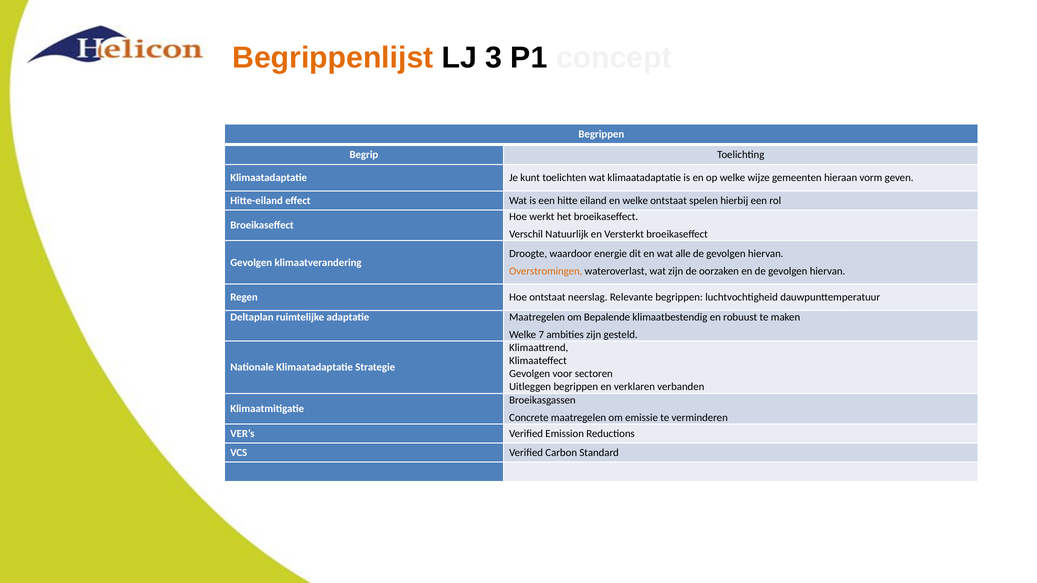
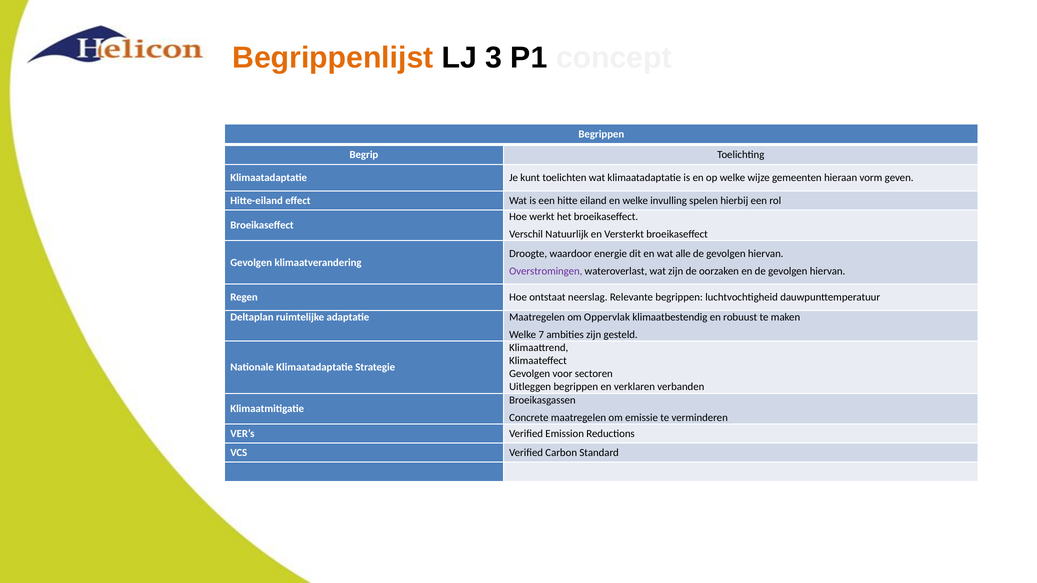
welke ontstaat: ontstaat -> invulling (669, 201)
Overstromingen colour: orange -> purple (546, 271)
Bepalende: Bepalende -> Oppervlak (607, 317)
